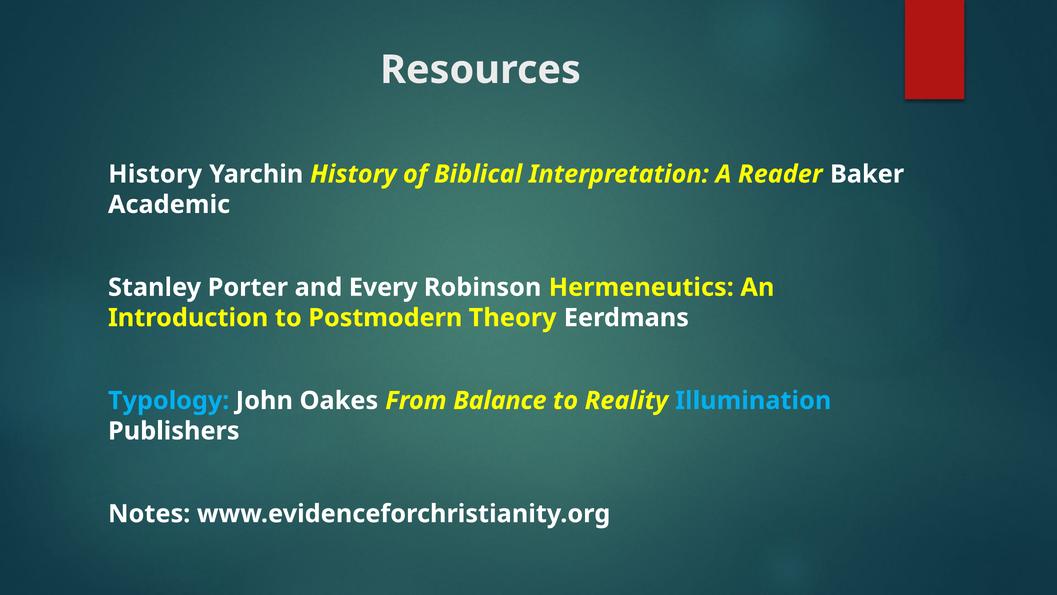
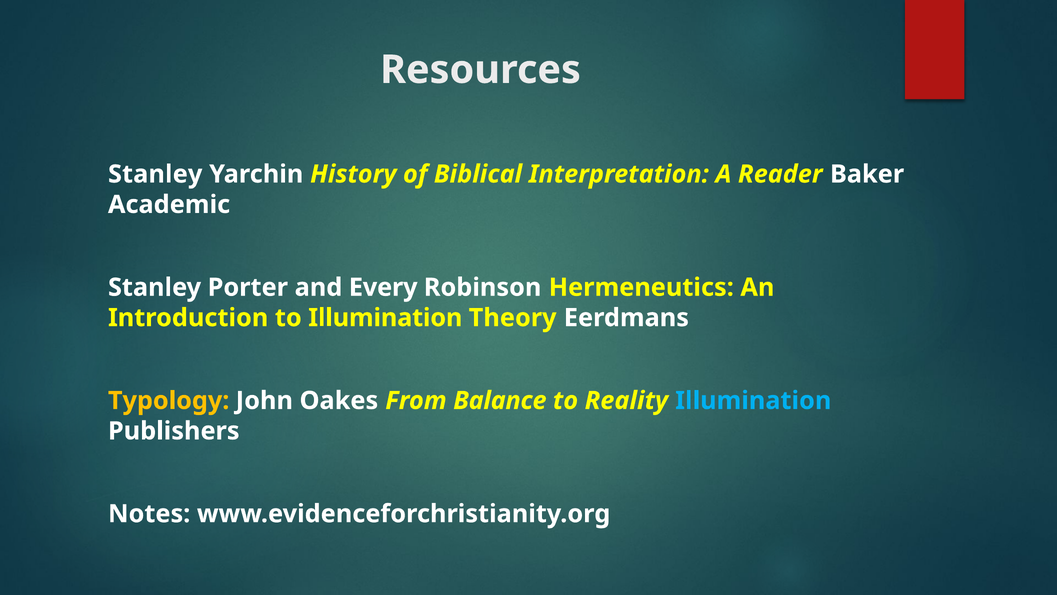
History: History -> Stanley (155, 174)
to Postmodern: Postmodern -> Illumination (385, 318)
Typology colour: light blue -> yellow (169, 400)
